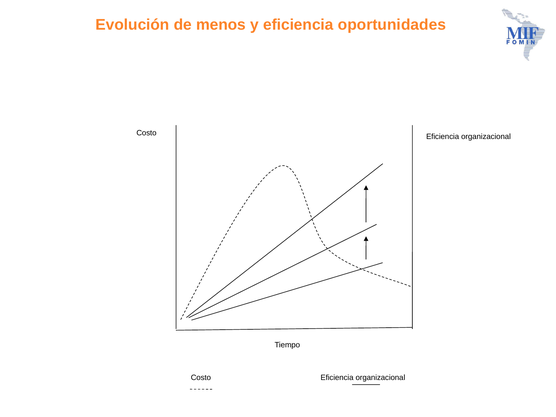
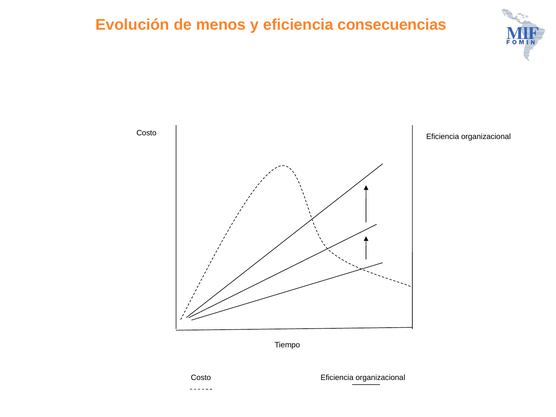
oportunidades: oportunidades -> consecuencias (392, 25)
